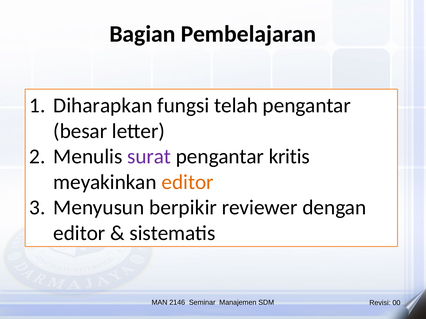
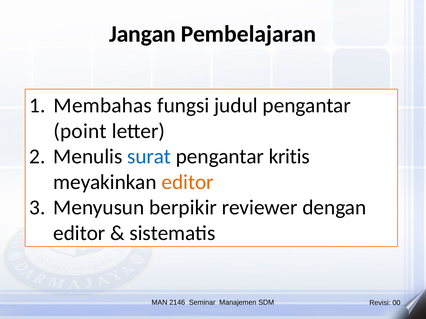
Bagian: Bagian -> Jangan (143, 34)
Diharapkan: Diharapkan -> Membahas (103, 106)
telah: telah -> judul (236, 106)
besar: besar -> point (80, 131)
surat colour: purple -> blue (149, 157)
